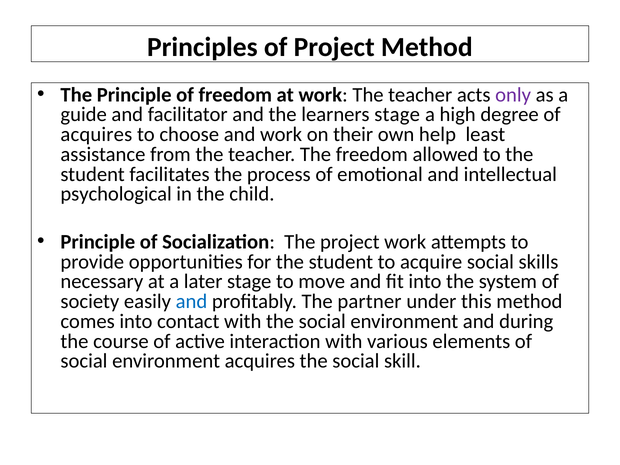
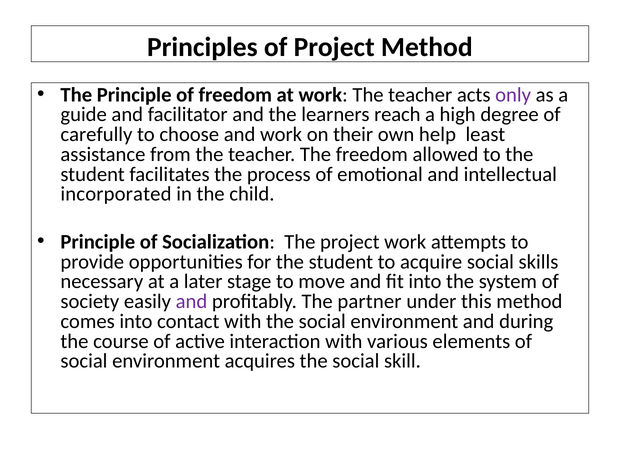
learners stage: stage -> reach (397, 115)
acquires: acquires -> carefully (96, 135)
psychological: psychological -> incorporated (116, 194)
and colour: blue -> purple (191, 301)
